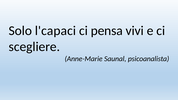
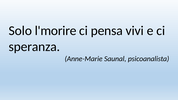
l'capaci: l'capaci -> l'morire (56, 31)
scegliere: scegliere -> speranza (34, 47)
